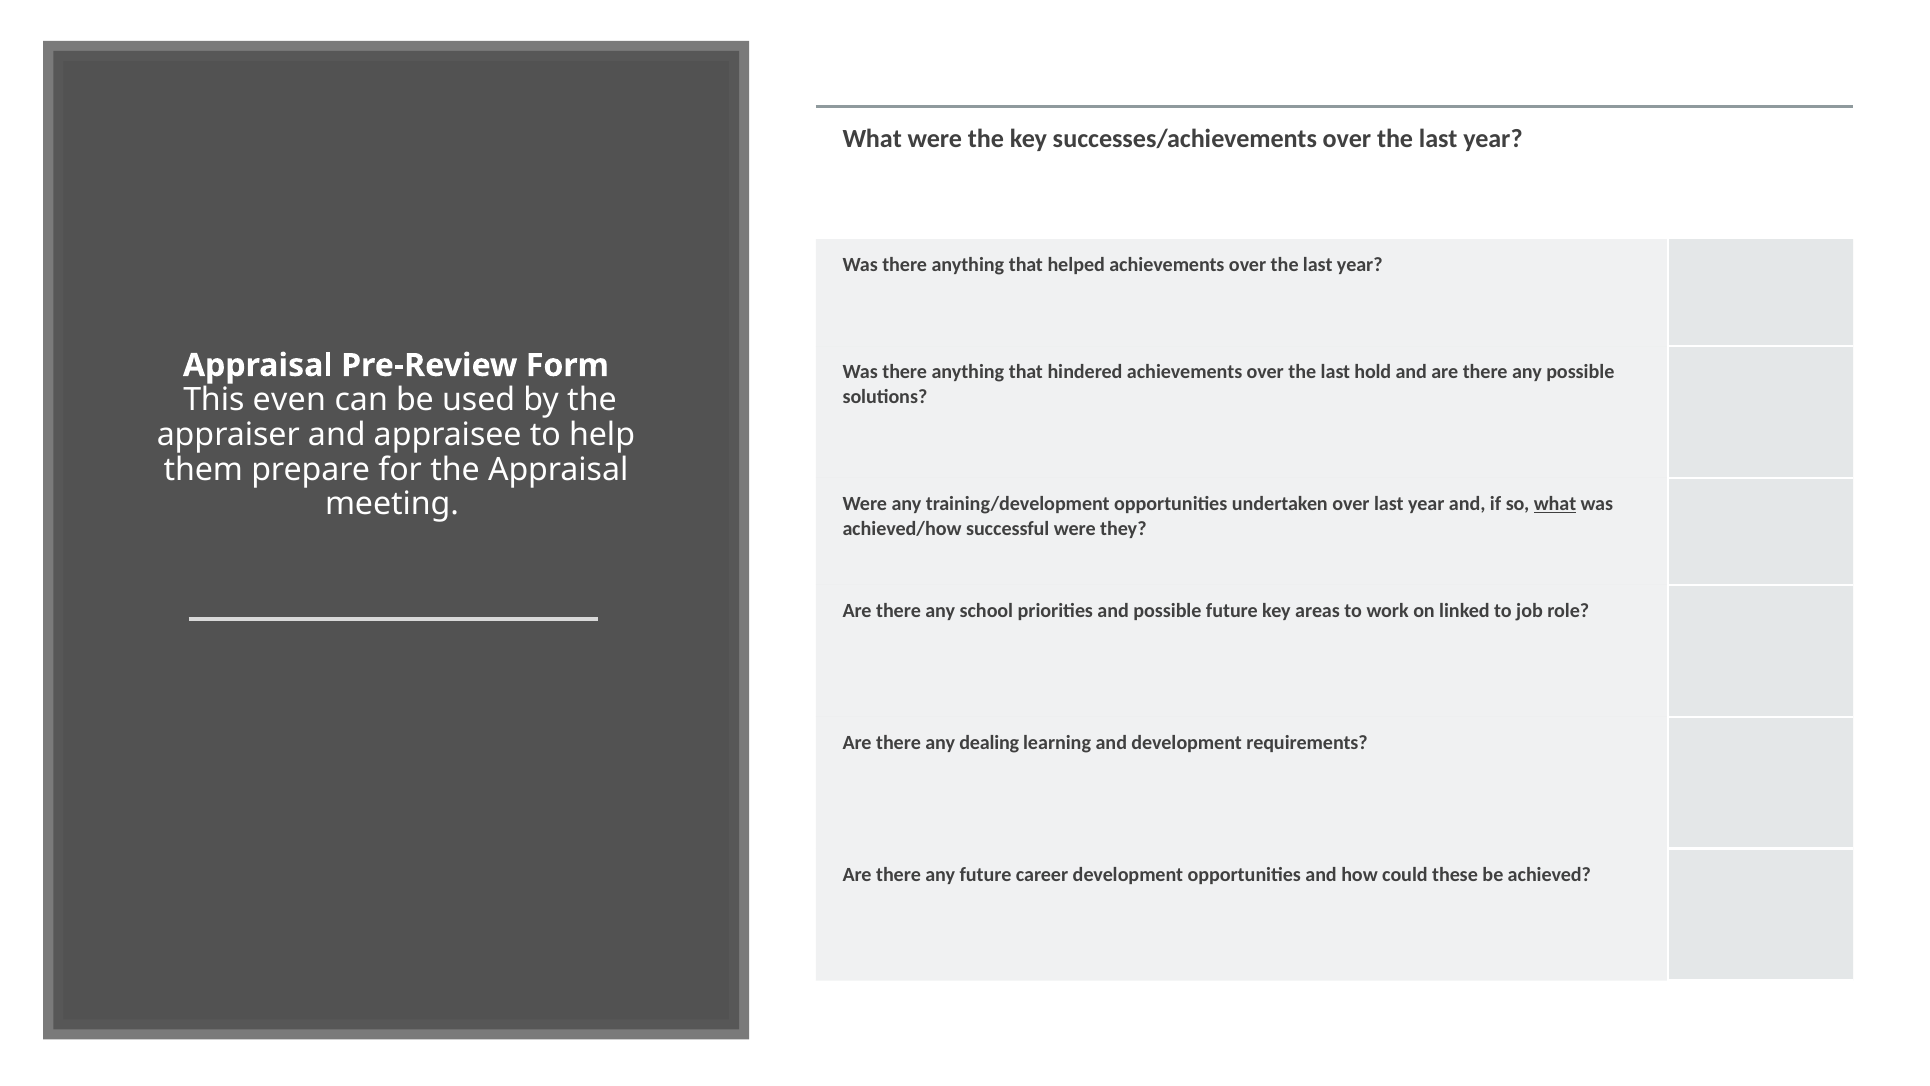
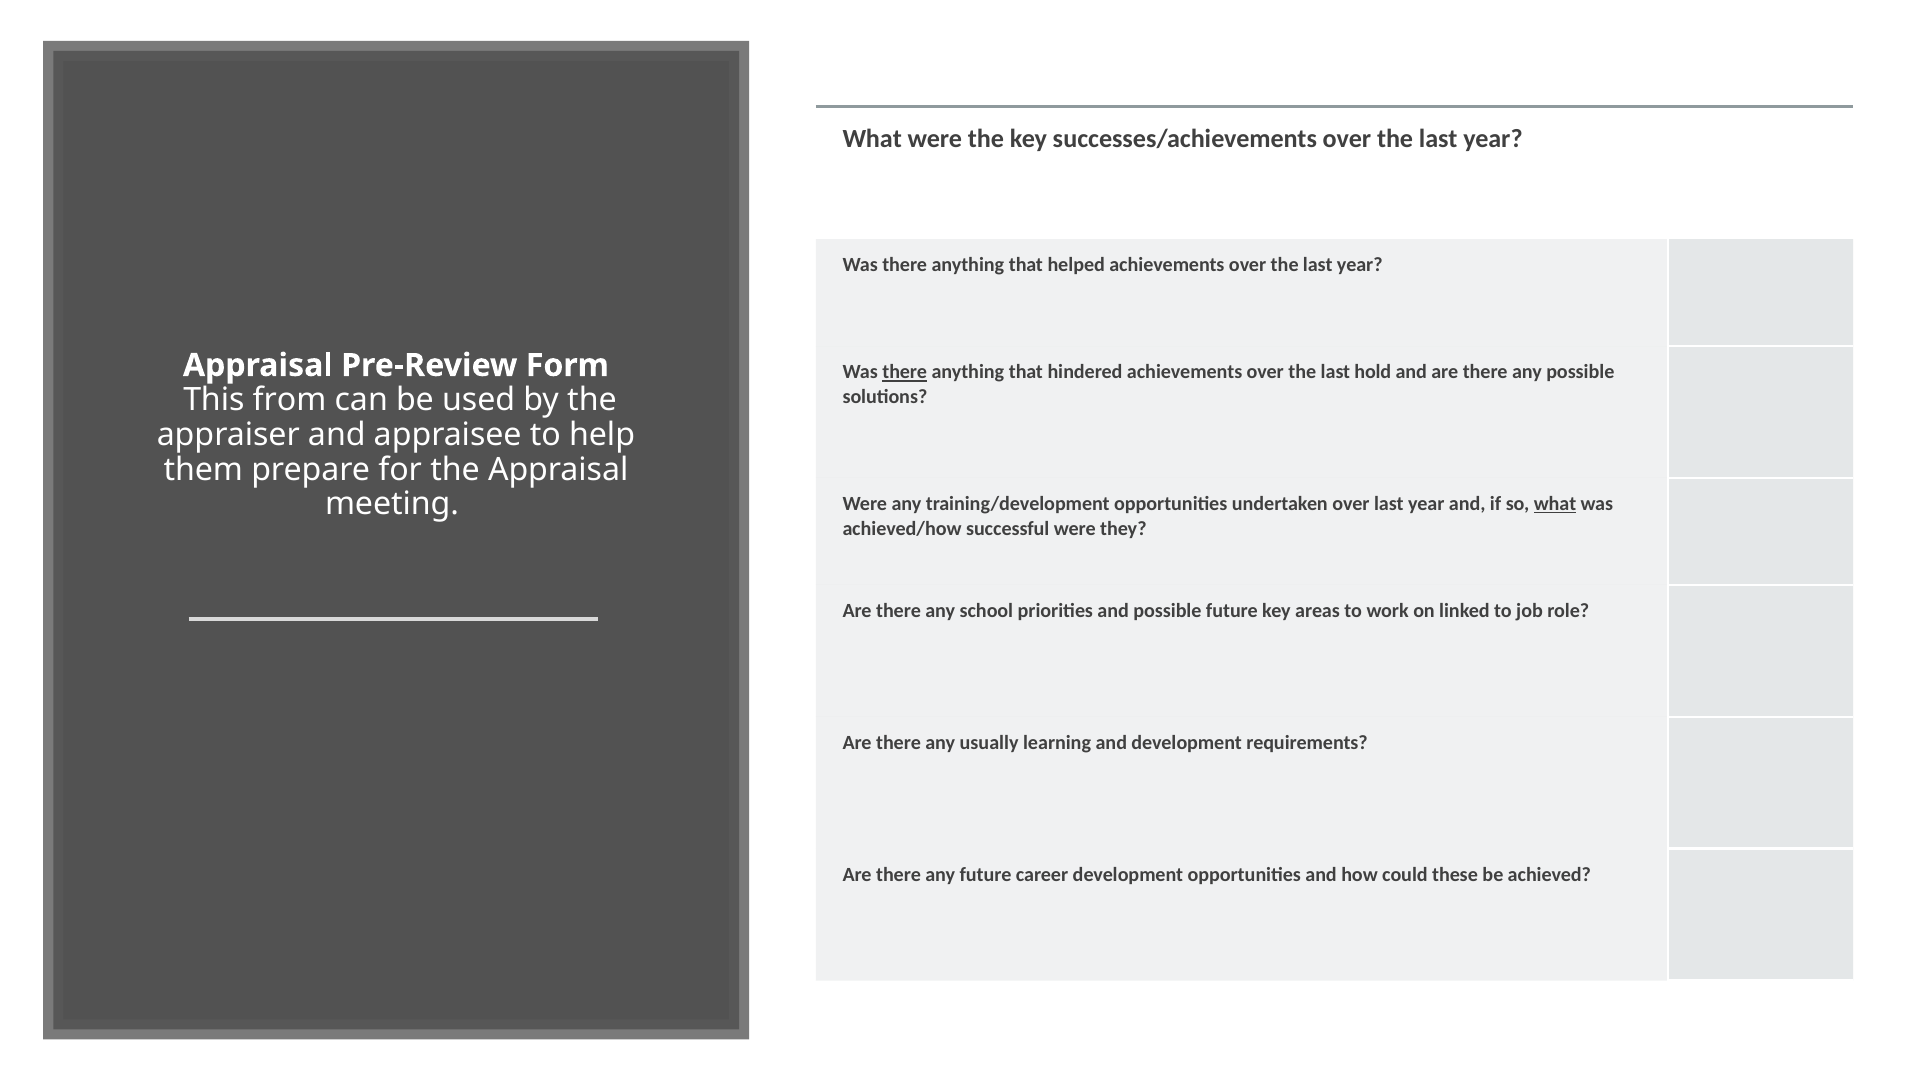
there underline: none -> present (905, 372)
even: even -> from (289, 400)
dealing: dealing -> usually (989, 743)
